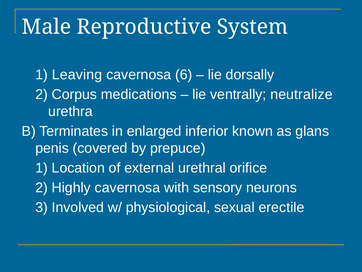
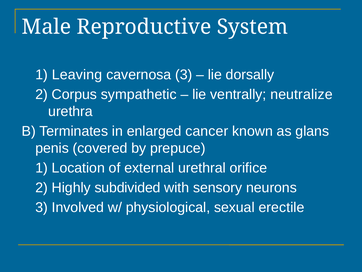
cavernosa 6: 6 -> 3 (184, 75)
medications: medications -> sympathetic (139, 94)
inferior: inferior -> cancer (207, 131)
Highly cavernosa: cavernosa -> subdivided (128, 187)
